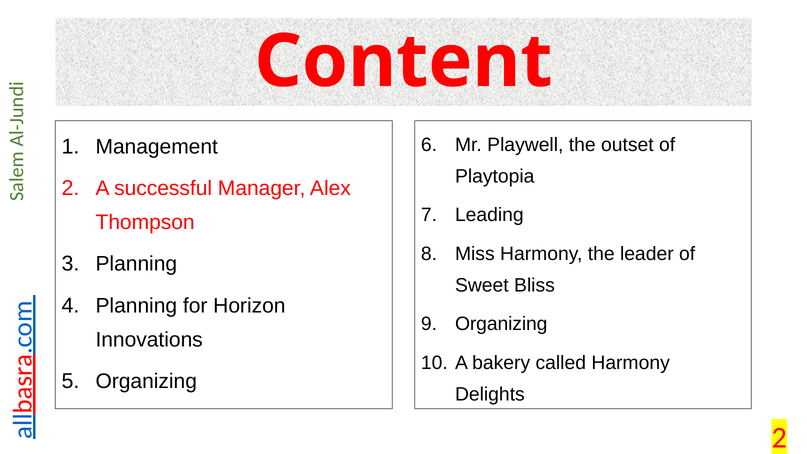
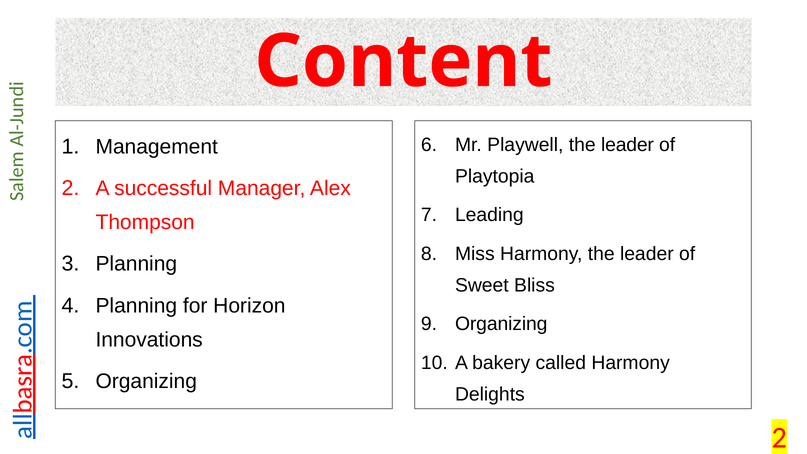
Playwell the outset: outset -> leader (627, 145)
